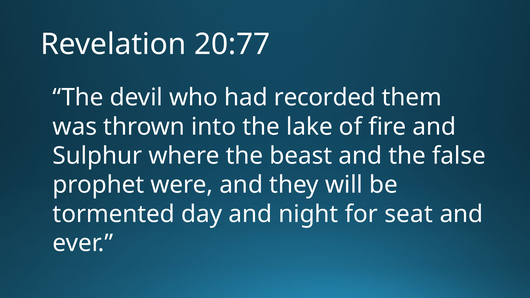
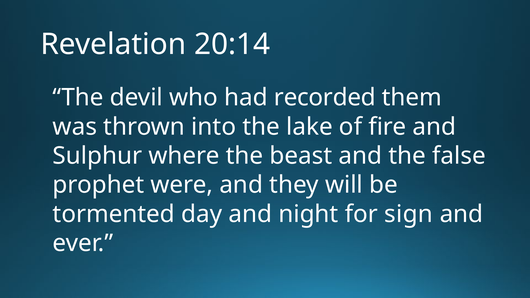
20:77: 20:77 -> 20:14 (232, 44)
seat: seat -> sign (409, 214)
